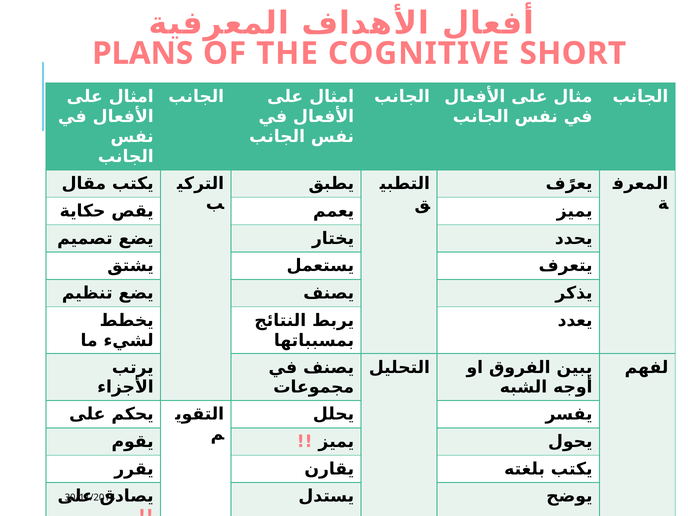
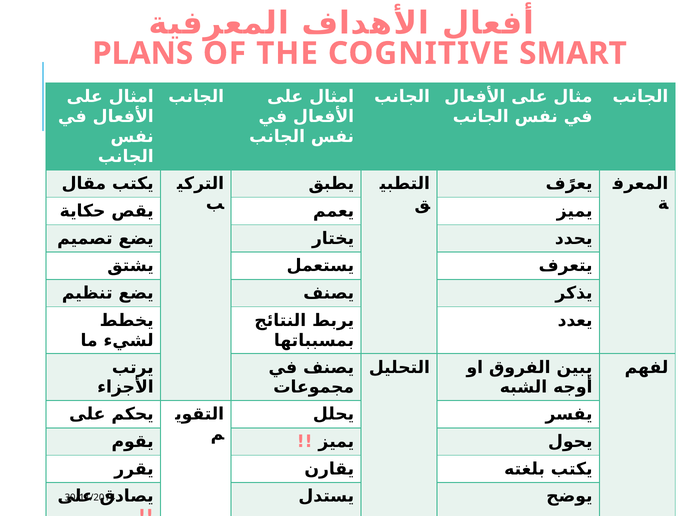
SHORT: SHORT -> SMART (573, 53)
